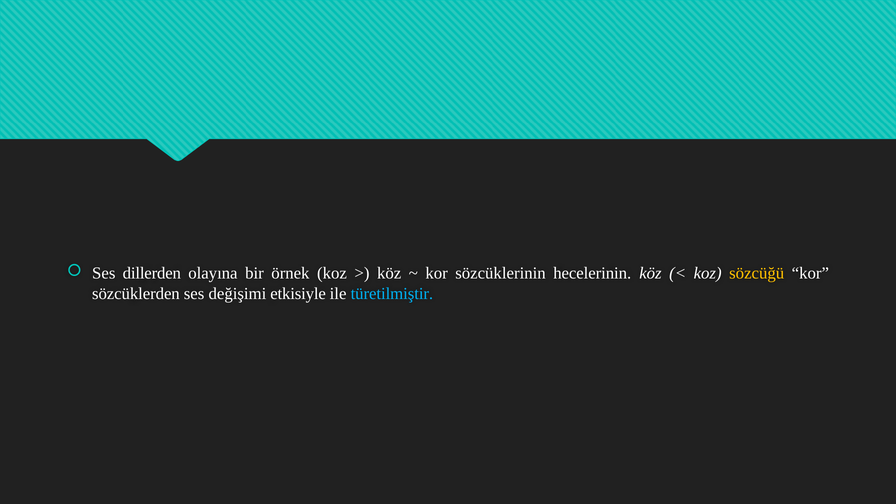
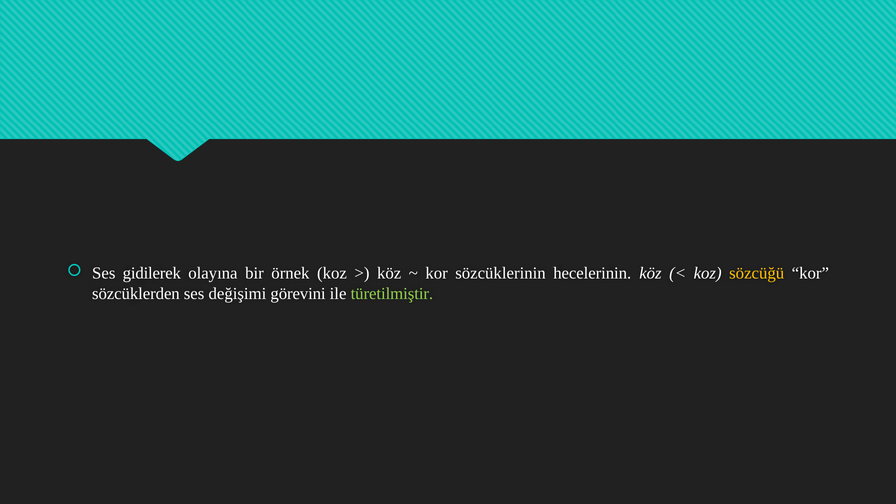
dillerden: dillerden -> gidilerek (152, 273)
etkisiyle: etkisiyle -> görevini (298, 294)
türetilmiştir colour: light blue -> light green (392, 294)
